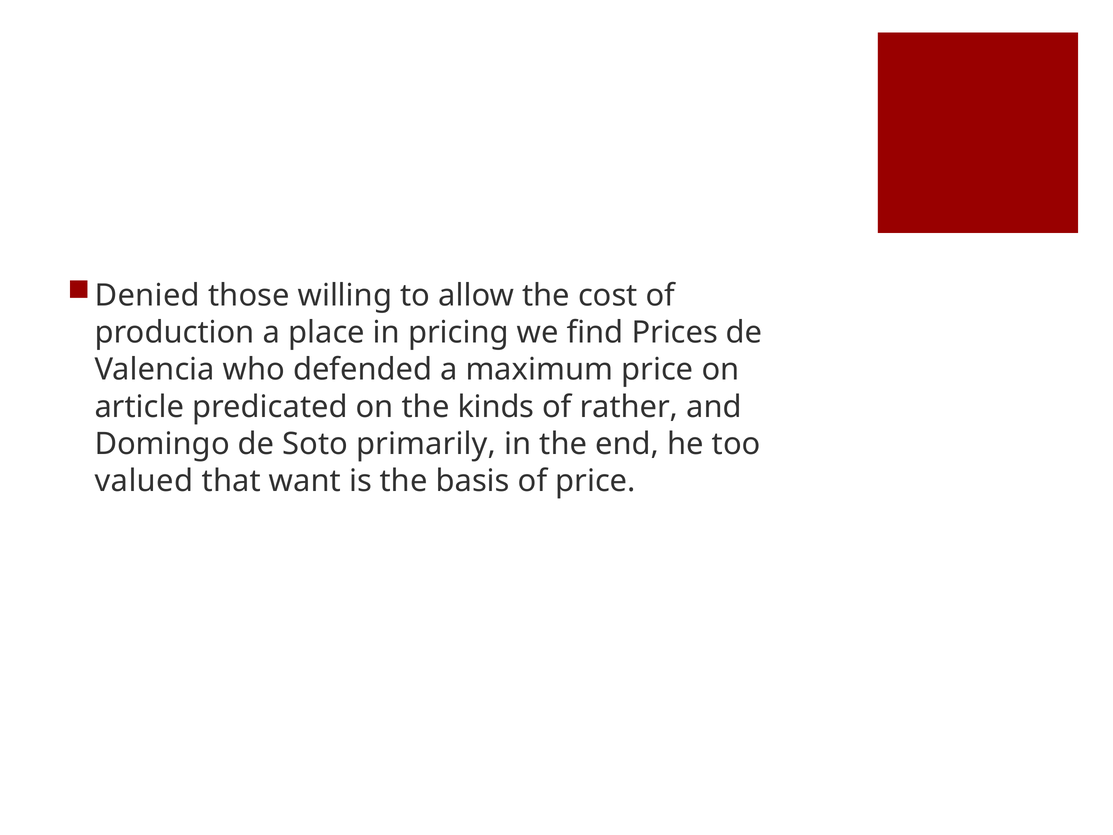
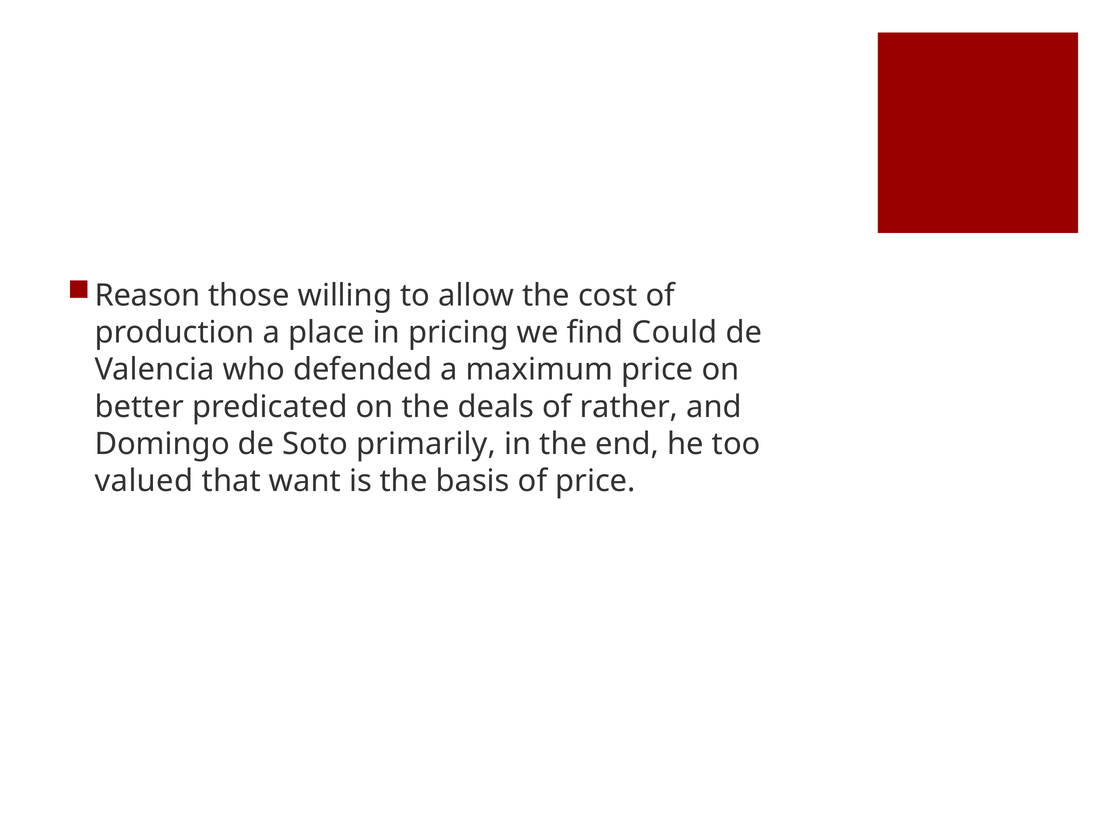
Denied: Denied -> Reason (148, 295)
Prices: Prices -> Could (675, 332)
article: article -> better (139, 407)
kinds: kinds -> deals (496, 407)
